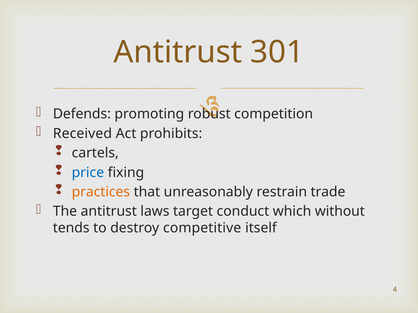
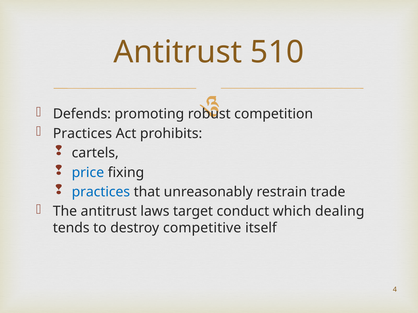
301: 301 -> 510 (277, 52)
Received: Received -> Practices (82, 134)
practices colour: orange -> blue (101, 192)
without: without -> dealing (340, 212)
